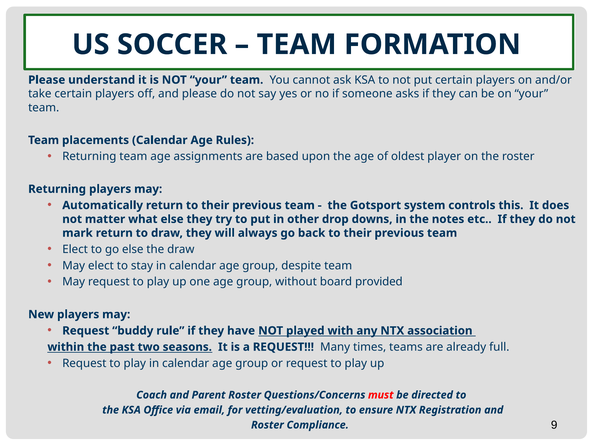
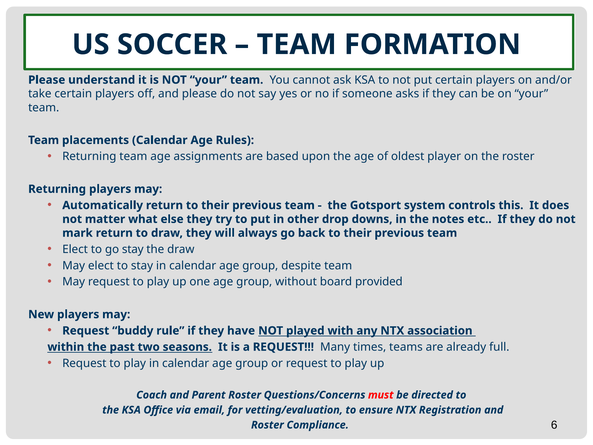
go else: else -> stay (133, 249)
9: 9 -> 6 (554, 425)
